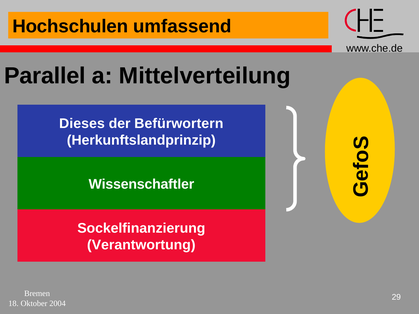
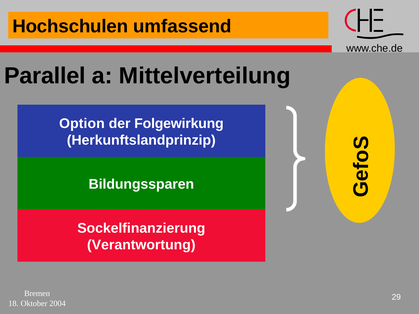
Dieses: Dieses -> Option (82, 124)
Befürwortern: Befürwortern -> Folgewirkung (179, 124)
Wissenschaftler: Wissenschaftler -> Bildungssparen (141, 184)
